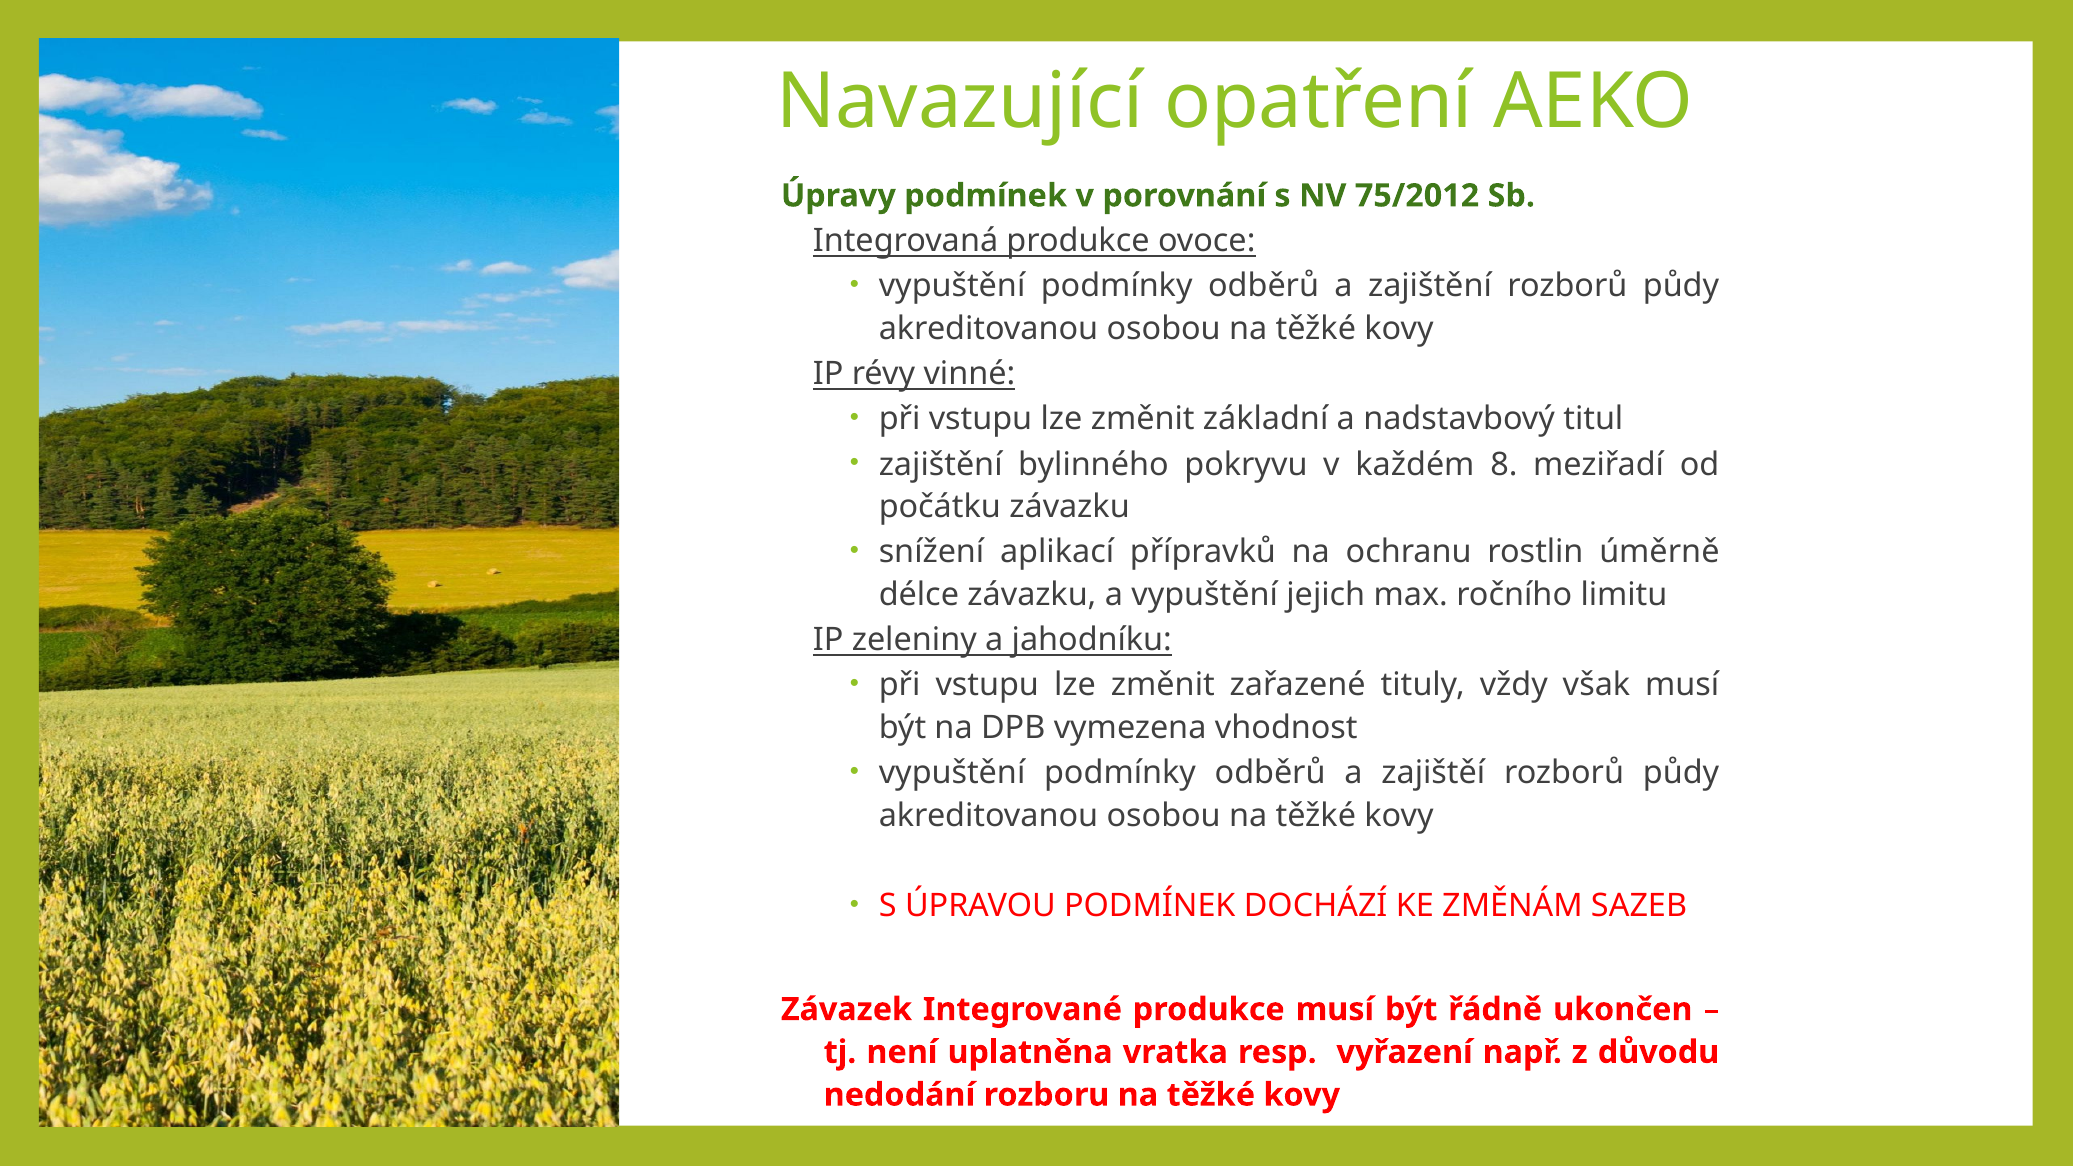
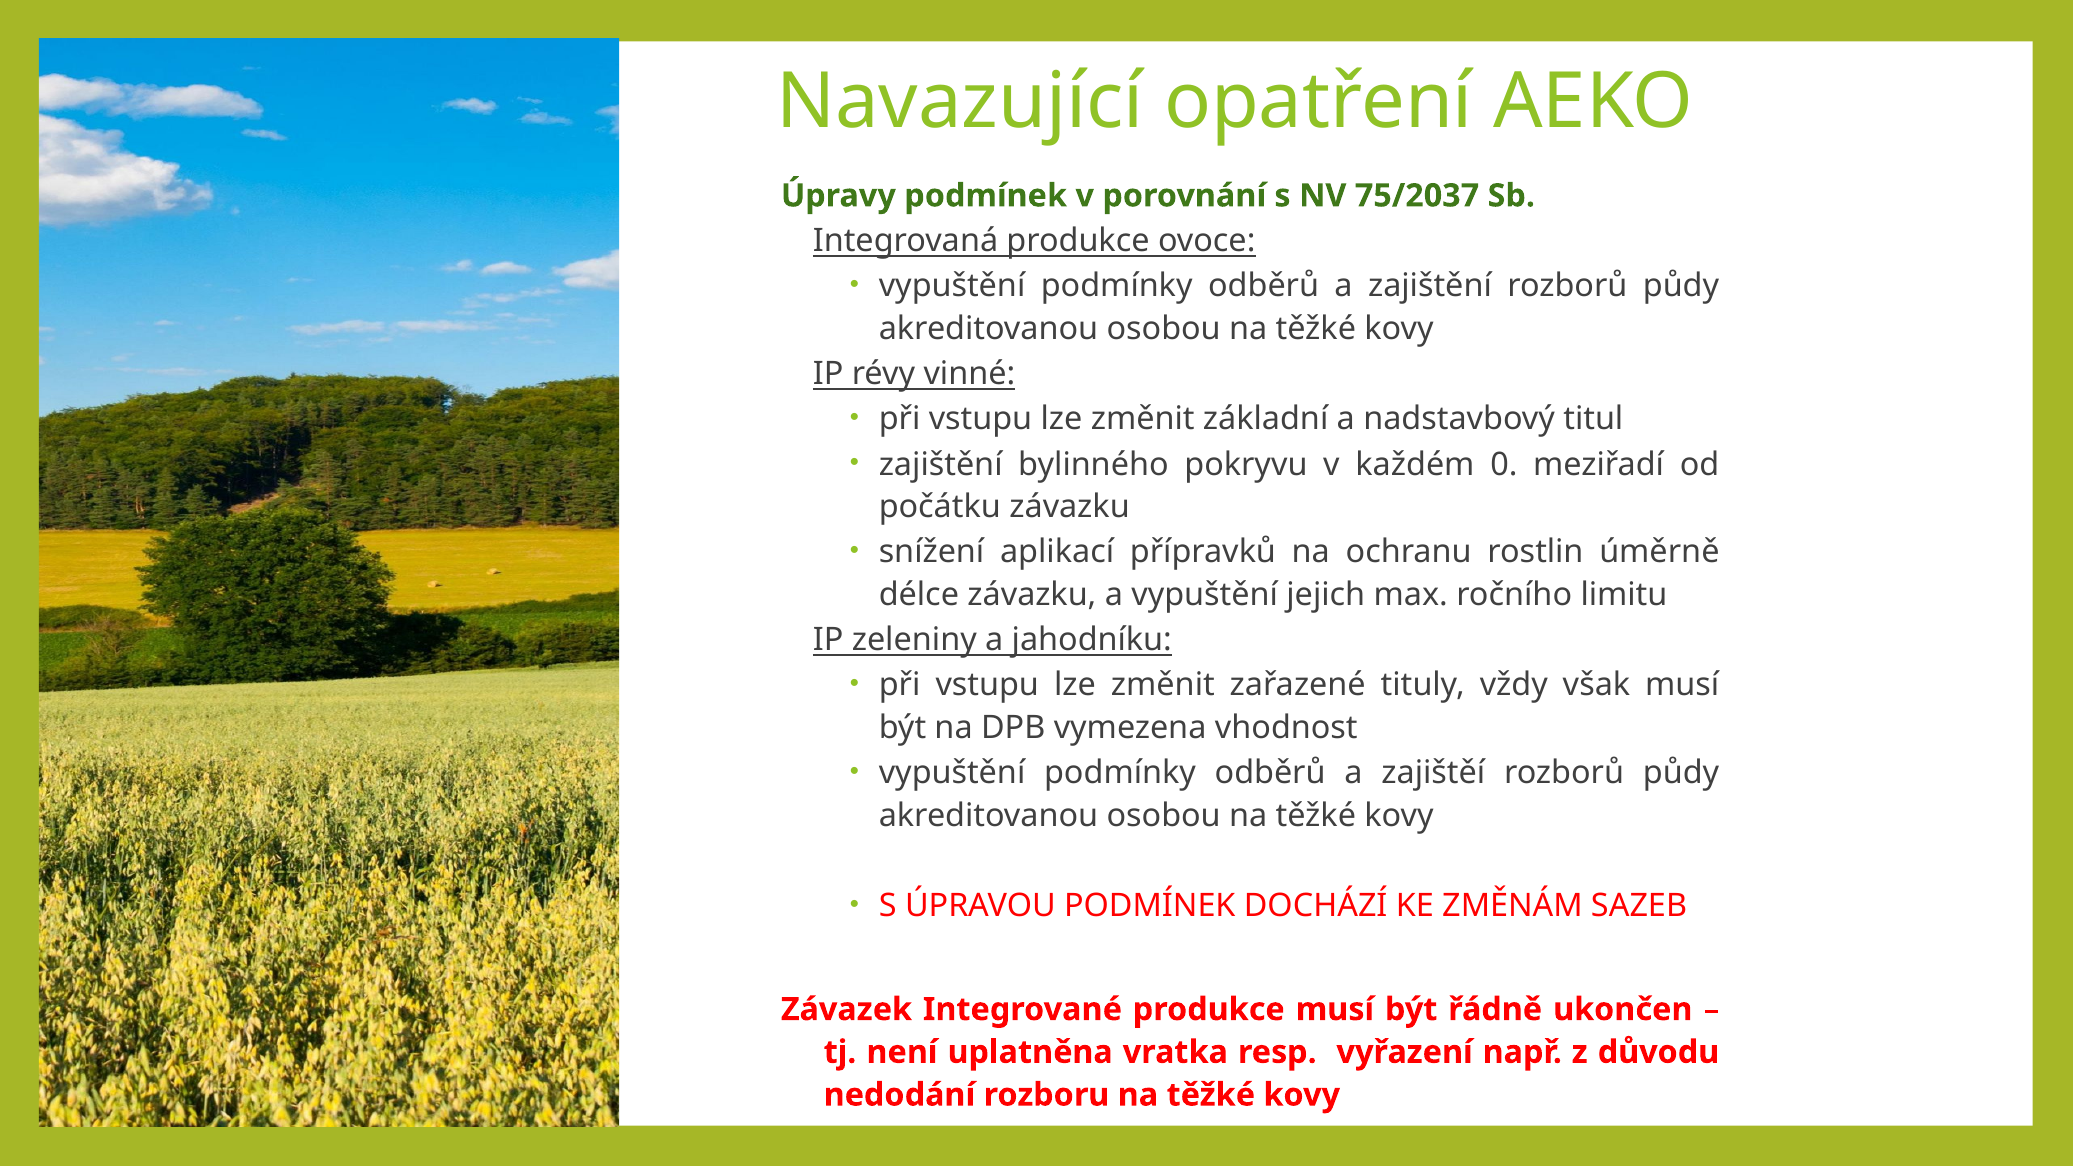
75/2012: 75/2012 -> 75/2037 (1417, 196)
8: 8 -> 0 (1504, 464)
